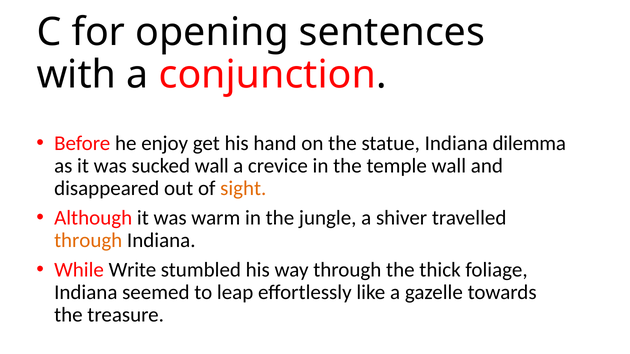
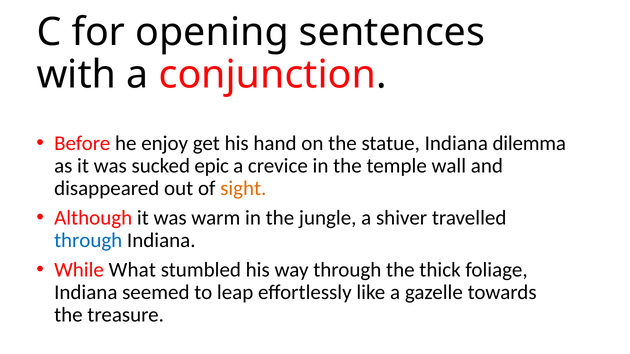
sucked wall: wall -> epic (212, 166)
through colour: orange -> blue (88, 241)
Write: Write -> What (132, 270)
